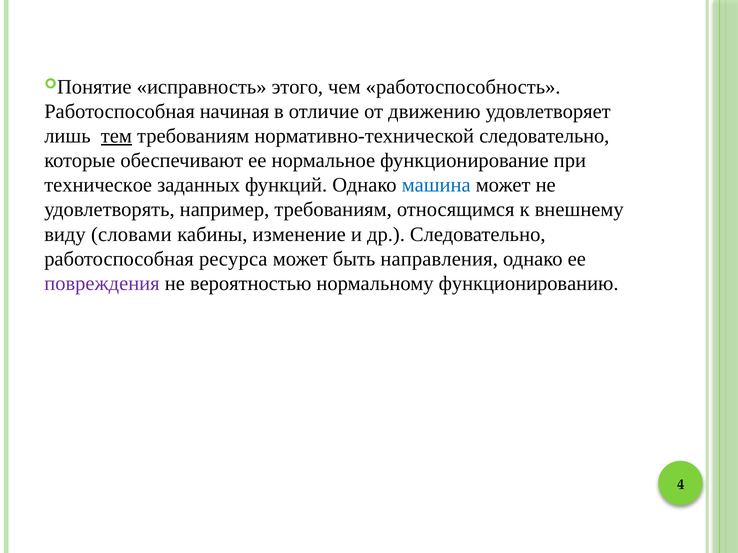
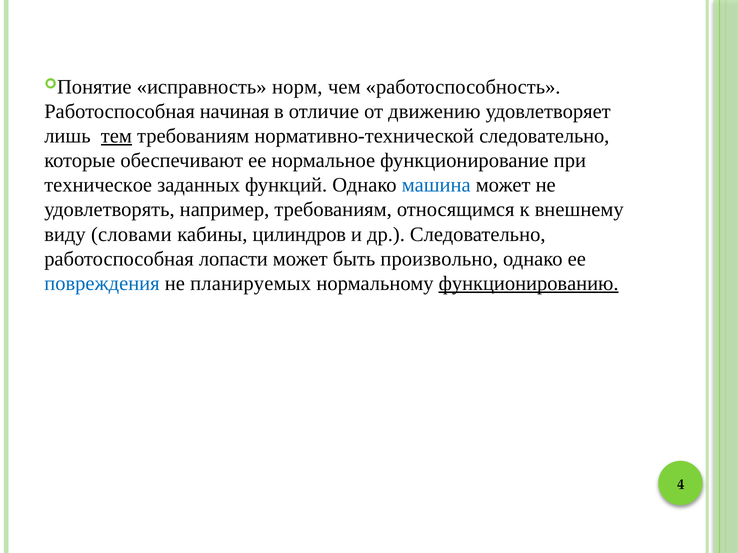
этого: этого -> норм (297, 87)
изменение: изменение -> цилиндров (299, 235)
ресурса: ресурса -> лопасти (233, 259)
направления: направления -> произвольно (439, 259)
повреждения colour: purple -> blue (102, 284)
вероятностью: вероятностью -> планируемых (251, 284)
функционированию underline: none -> present (529, 284)
